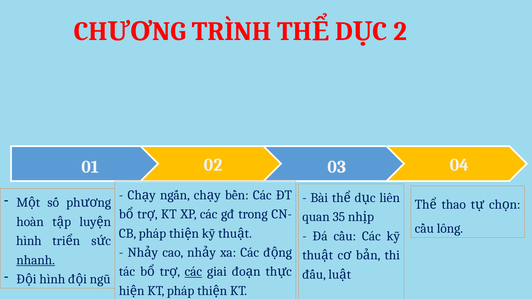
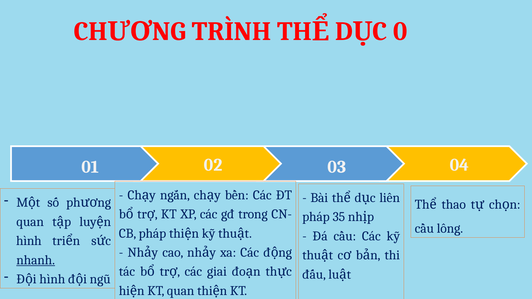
2: 2 -> 0 (400, 32)
quan: quan -> pháp (316, 217)
hoàn: hoàn -> quan (30, 222)
các underline: present -> none (193, 272)
KT pháp: pháp -> quan (181, 291)
